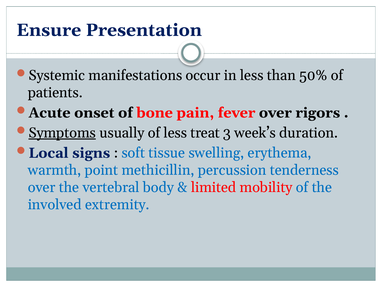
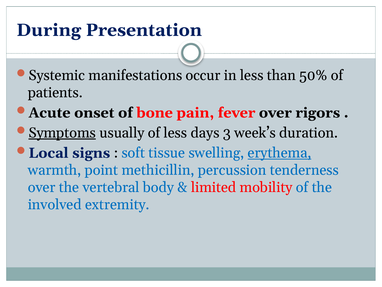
Ensure: Ensure -> During (49, 30)
treat: treat -> days (205, 133)
erythema underline: none -> present (280, 153)
